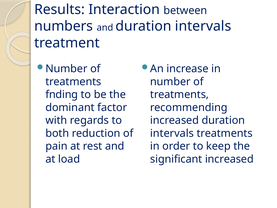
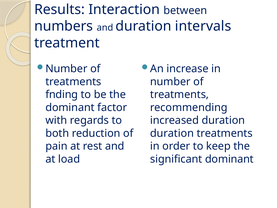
intervals: intervals -> duration (172, 133)
significant increased: increased -> dominant (229, 159)
